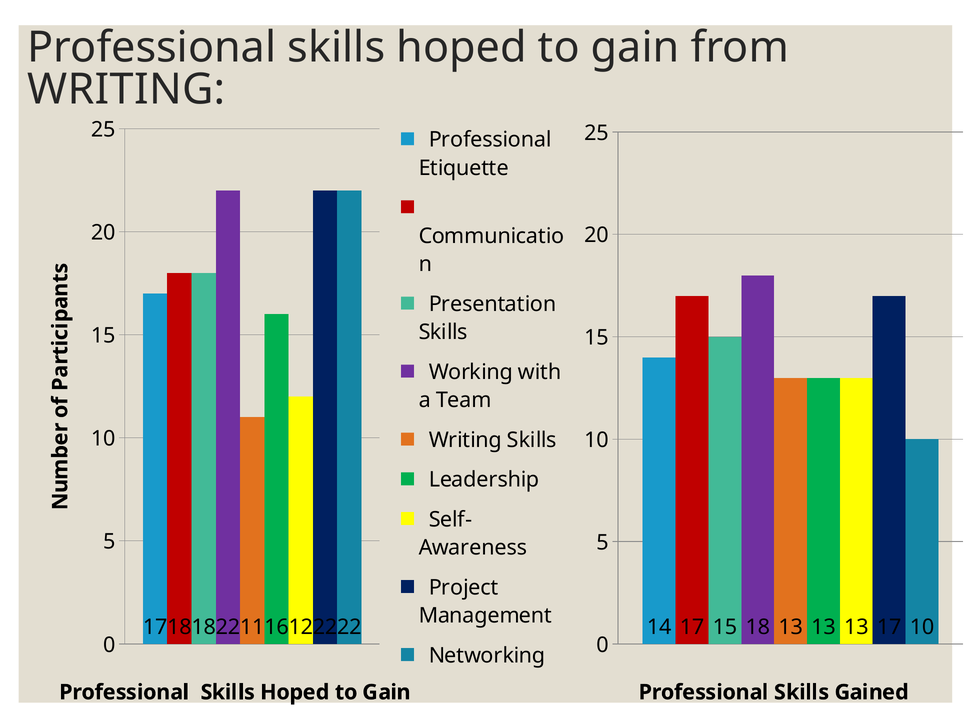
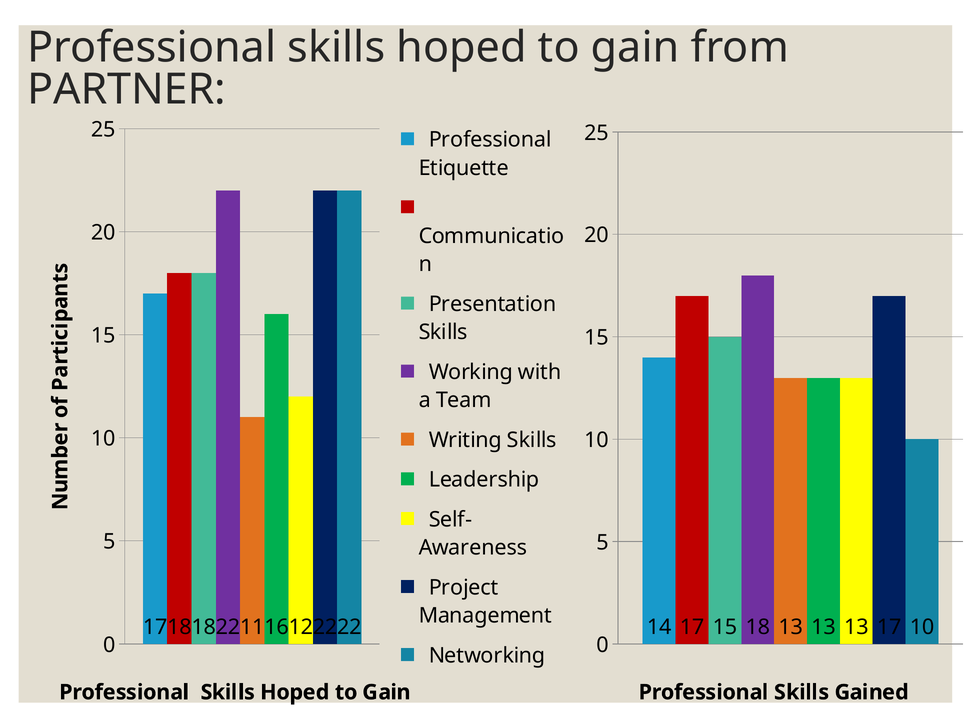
WRITING: WRITING -> PARTNER (127, 90)
